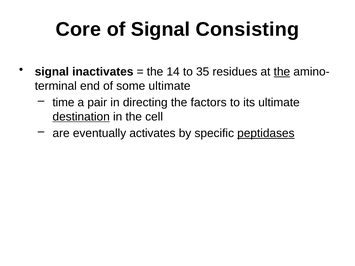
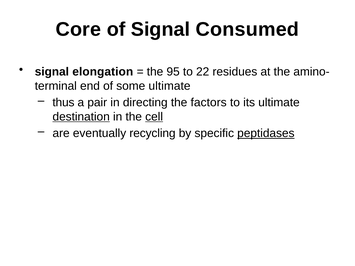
Consisting: Consisting -> Consumed (247, 29)
inactivates: inactivates -> elongation (103, 72)
14: 14 -> 95 (173, 72)
35: 35 -> 22 (203, 72)
the underline: present -> none (282, 72)
time: time -> thus (63, 103)
cell underline: none -> present (154, 117)
activates: activates -> recycling (152, 133)
